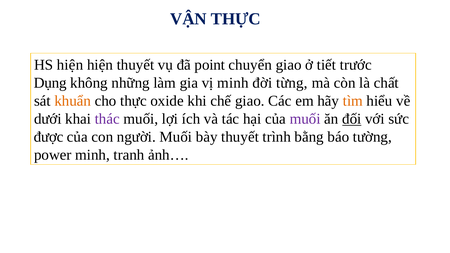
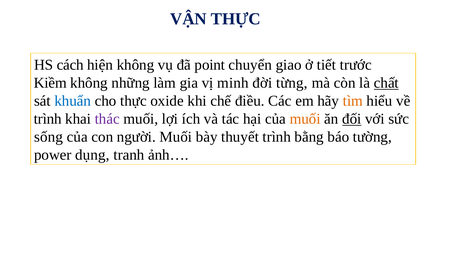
HS hiện: hiện -> cách (70, 65)
hiện thuyết: thuyết -> không (135, 65)
Dụng: Dụng -> Kiềm (50, 83)
chất underline: none -> present (386, 83)
khuẩn colour: orange -> blue (73, 101)
chế giao: giao -> điều (250, 101)
dưới: dưới -> trình (48, 119)
muối colour: purple -> orange (305, 119)
được: được -> sống (49, 137)
power minh: minh -> dụng (92, 155)
